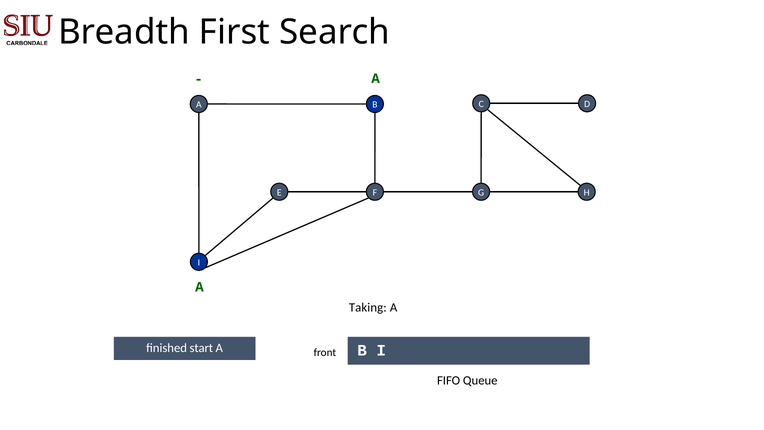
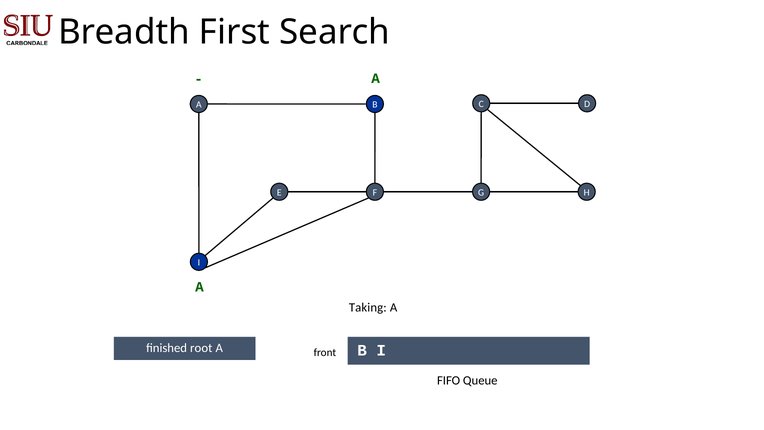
start: start -> root (201, 348)
